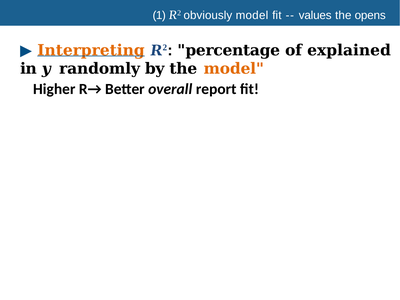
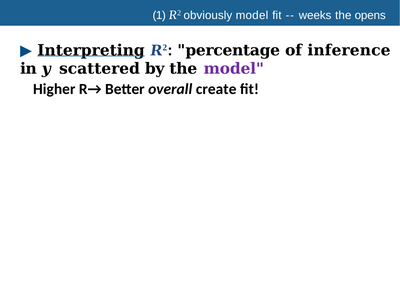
values: values -> weeks (315, 15)
Interpreting colour: orange -> black (91, 50)
explained: explained -> inference (349, 50)
randomly: randomly -> scattered (100, 69)
model colour: orange -> purple (234, 69)
report: report -> create (216, 89)
